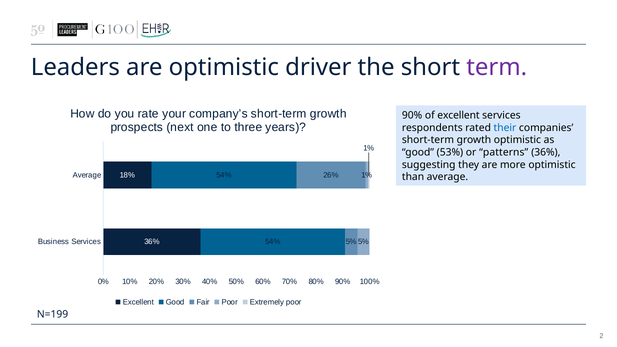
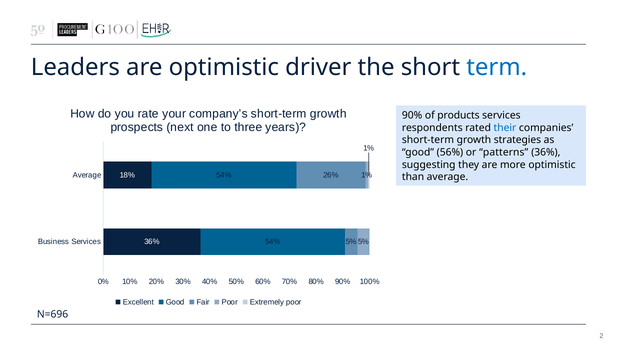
term colour: purple -> blue (497, 67)
of excellent: excellent -> products (458, 115)
growth optimistic: optimistic -> strategies (517, 140)
53%: 53% -> 56% (450, 152)
N=199: N=199 -> N=696 (53, 315)
